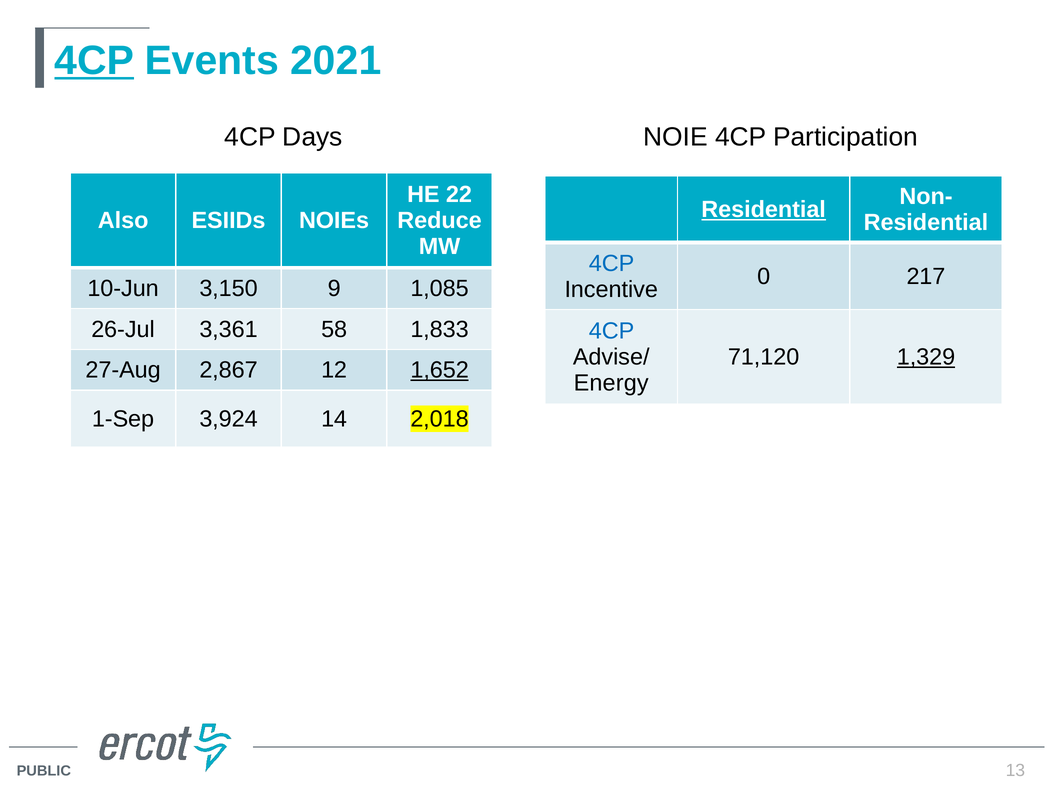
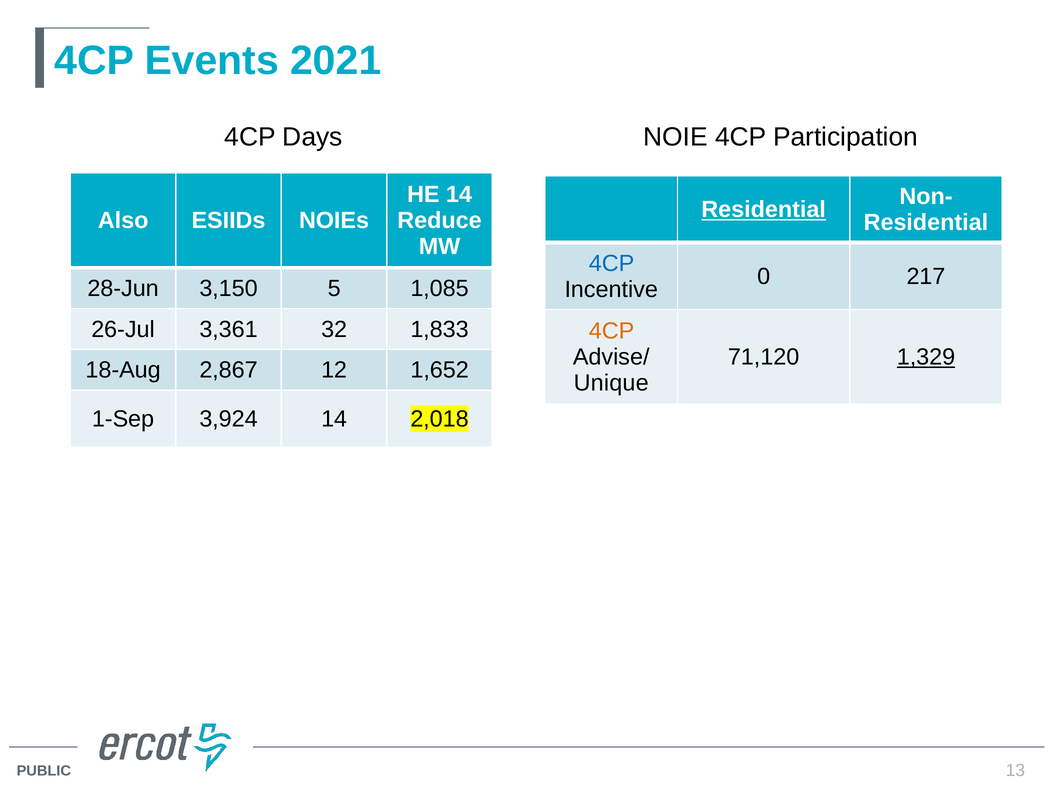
4CP underline: present -> none (94, 61)
HE 22: 22 -> 14 (459, 195)
10-Jun: 10-Jun -> 28-Jun (123, 289)
9: 9 -> 5 (334, 289)
58: 58 -> 32 (334, 329)
4CP colour: blue -> orange (612, 331)
27-Aug: 27-Aug -> 18-Aug (123, 370)
1,652 underline: present -> none (440, 370)
Energy: Energy -> Unique (611, 383)
